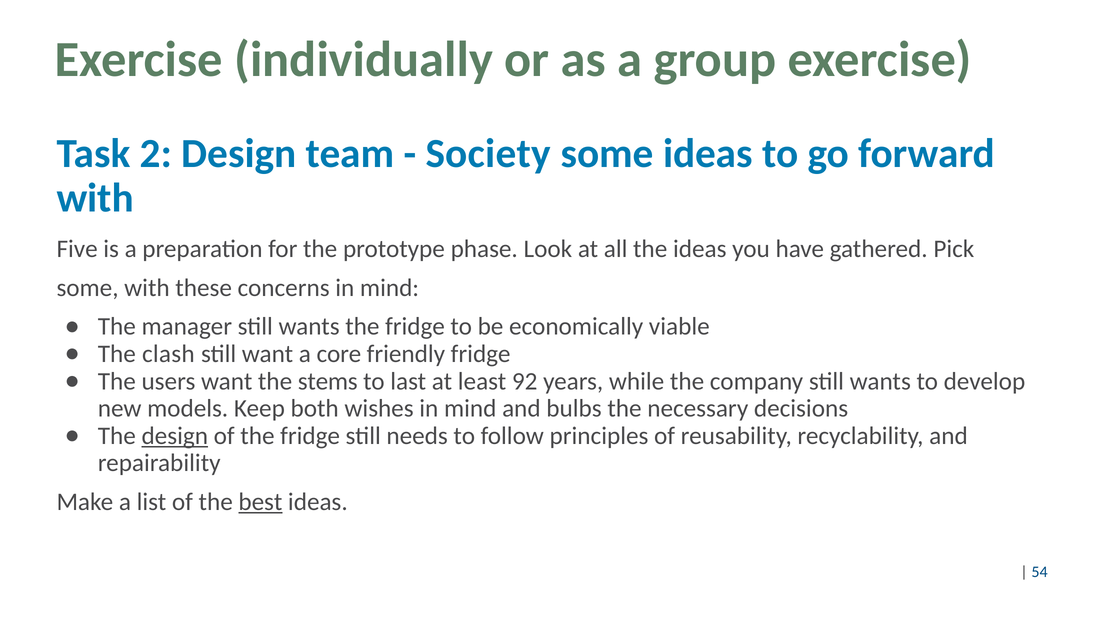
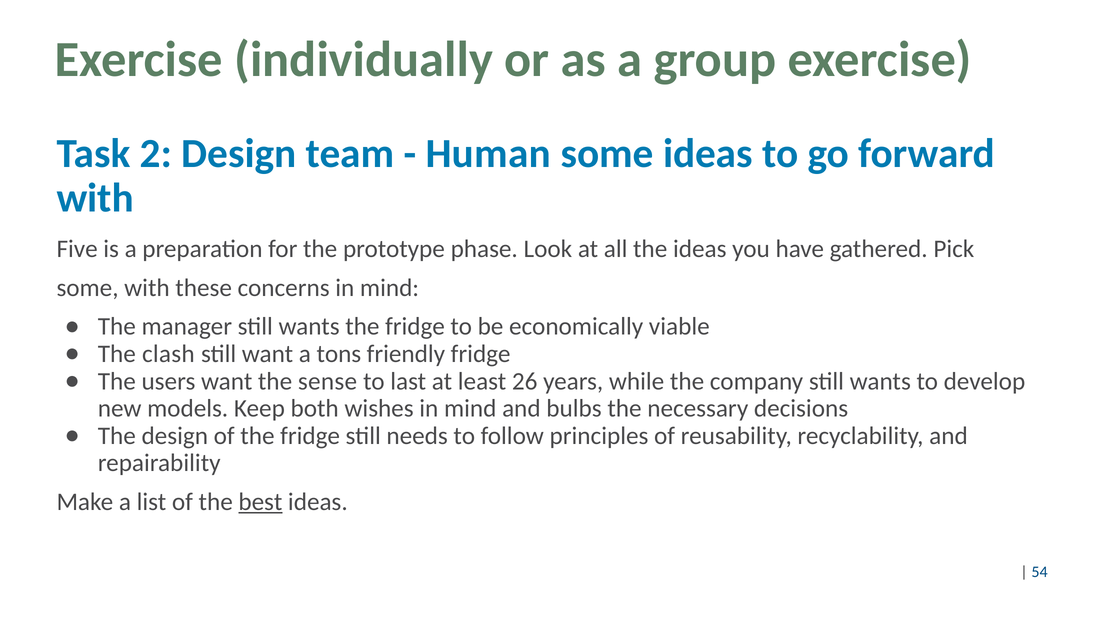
Society: Society -> Human (488, 153)
core: core -> tons (339, 354)
stems: stems -> sense (328, 381)
92: 92 -> 26 (525, 381)
design underline: present -> none (175, 436)
